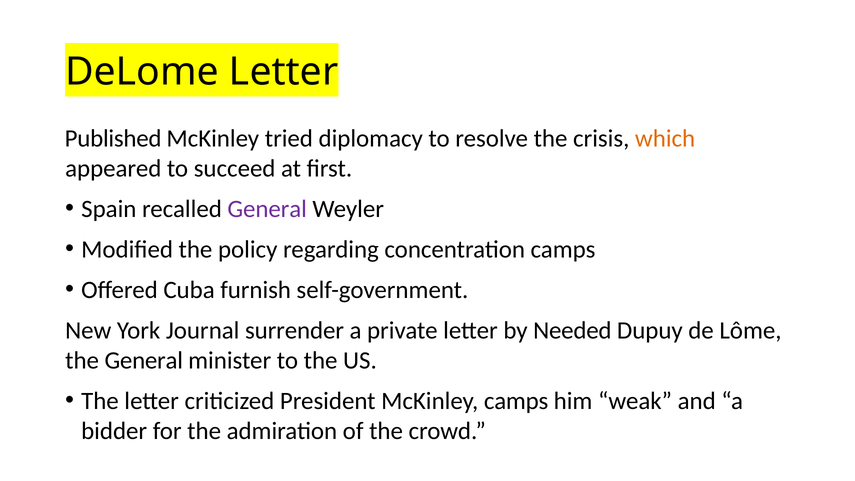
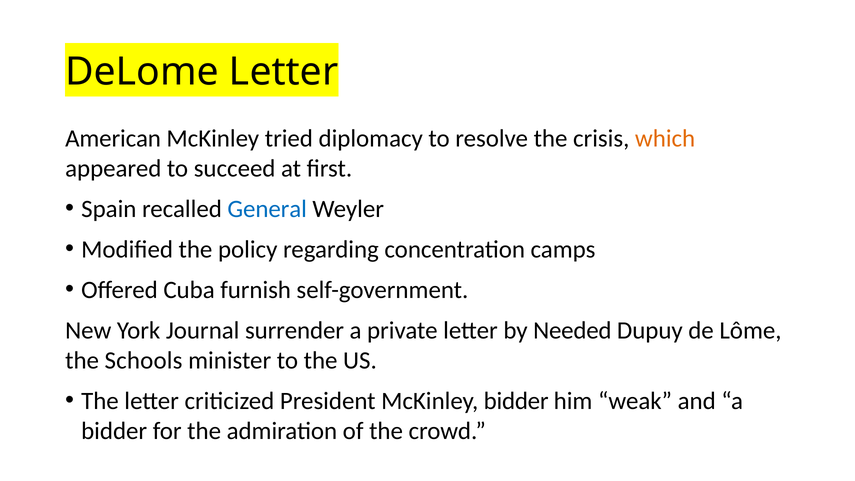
Published: Published -> American (113, 138)
General colour: purple -> blue (267, 209)
the General: General -> Schools (144, 360)
McKinley camps: camps -> bidder (516, 401)
